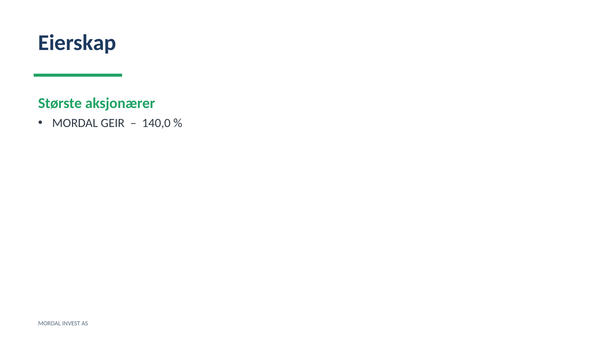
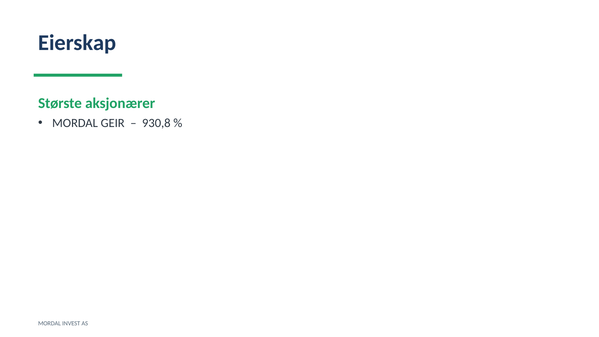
140,0: 140,0 -> 930,8 (156, 123)
